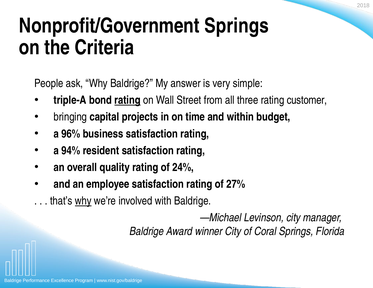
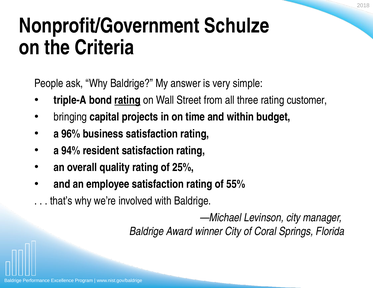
Nonprofit/Government Springs: Springs -> Schulze (237, 26)
24%: 24% -> 25% (183, 167)
27%: 27% -> 55% (236, 184)
why underline: present -> none (83, 201)
